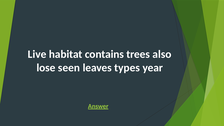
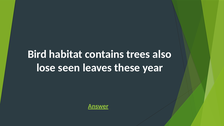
Live: Live -> Bird (37, 54)
types: types -> these (127, 68)
